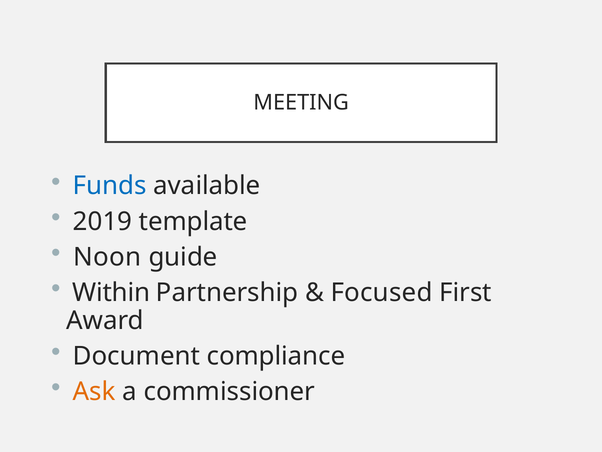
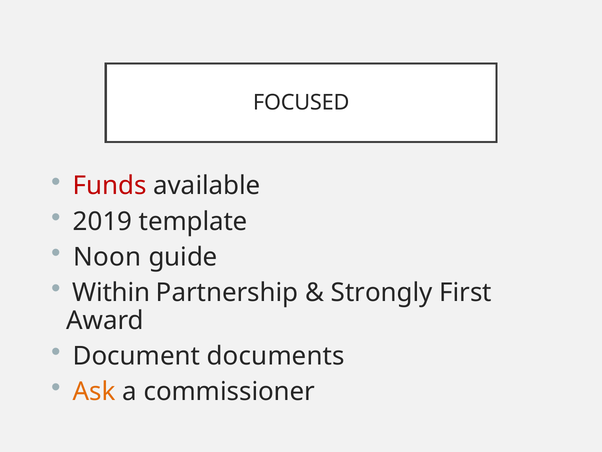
MEETING: MEETING -> FOCUSED (301, 102)
Funds colour: blue -> red (110, 186)
Focused: Focused -> Strongly (382, 292)
compliance: compliance -> documents (276, 356)
